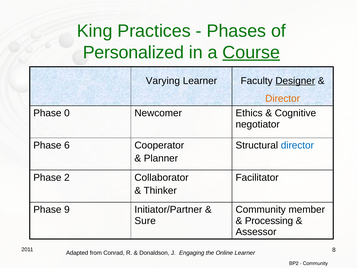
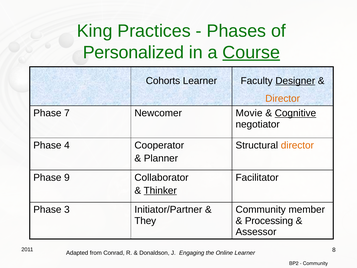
Varying: Varying -> Cohorts (163, 81)
0: 0 -> 7 (67, 113)
Ethics: Ethics -> Movie (249, 113)
Cognitive underline: none -> present (295, 113)
6: 6 -> 4 (67, 145)
director colour: blue -> orange (297, 145)
2: 2 -> 9 (67, 177)
Thinker underline: none -> present (160, 190)
9: 9 -> 3 (67, 209)
Sure: Sure -> They (145, 221)
